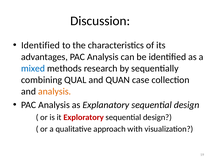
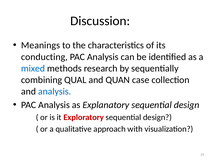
Identified: Identified -> Meanings (41, 46)
advantages: advantages -> conducting (44, 57)
analysis colour: orange -> blue (55, 92)
